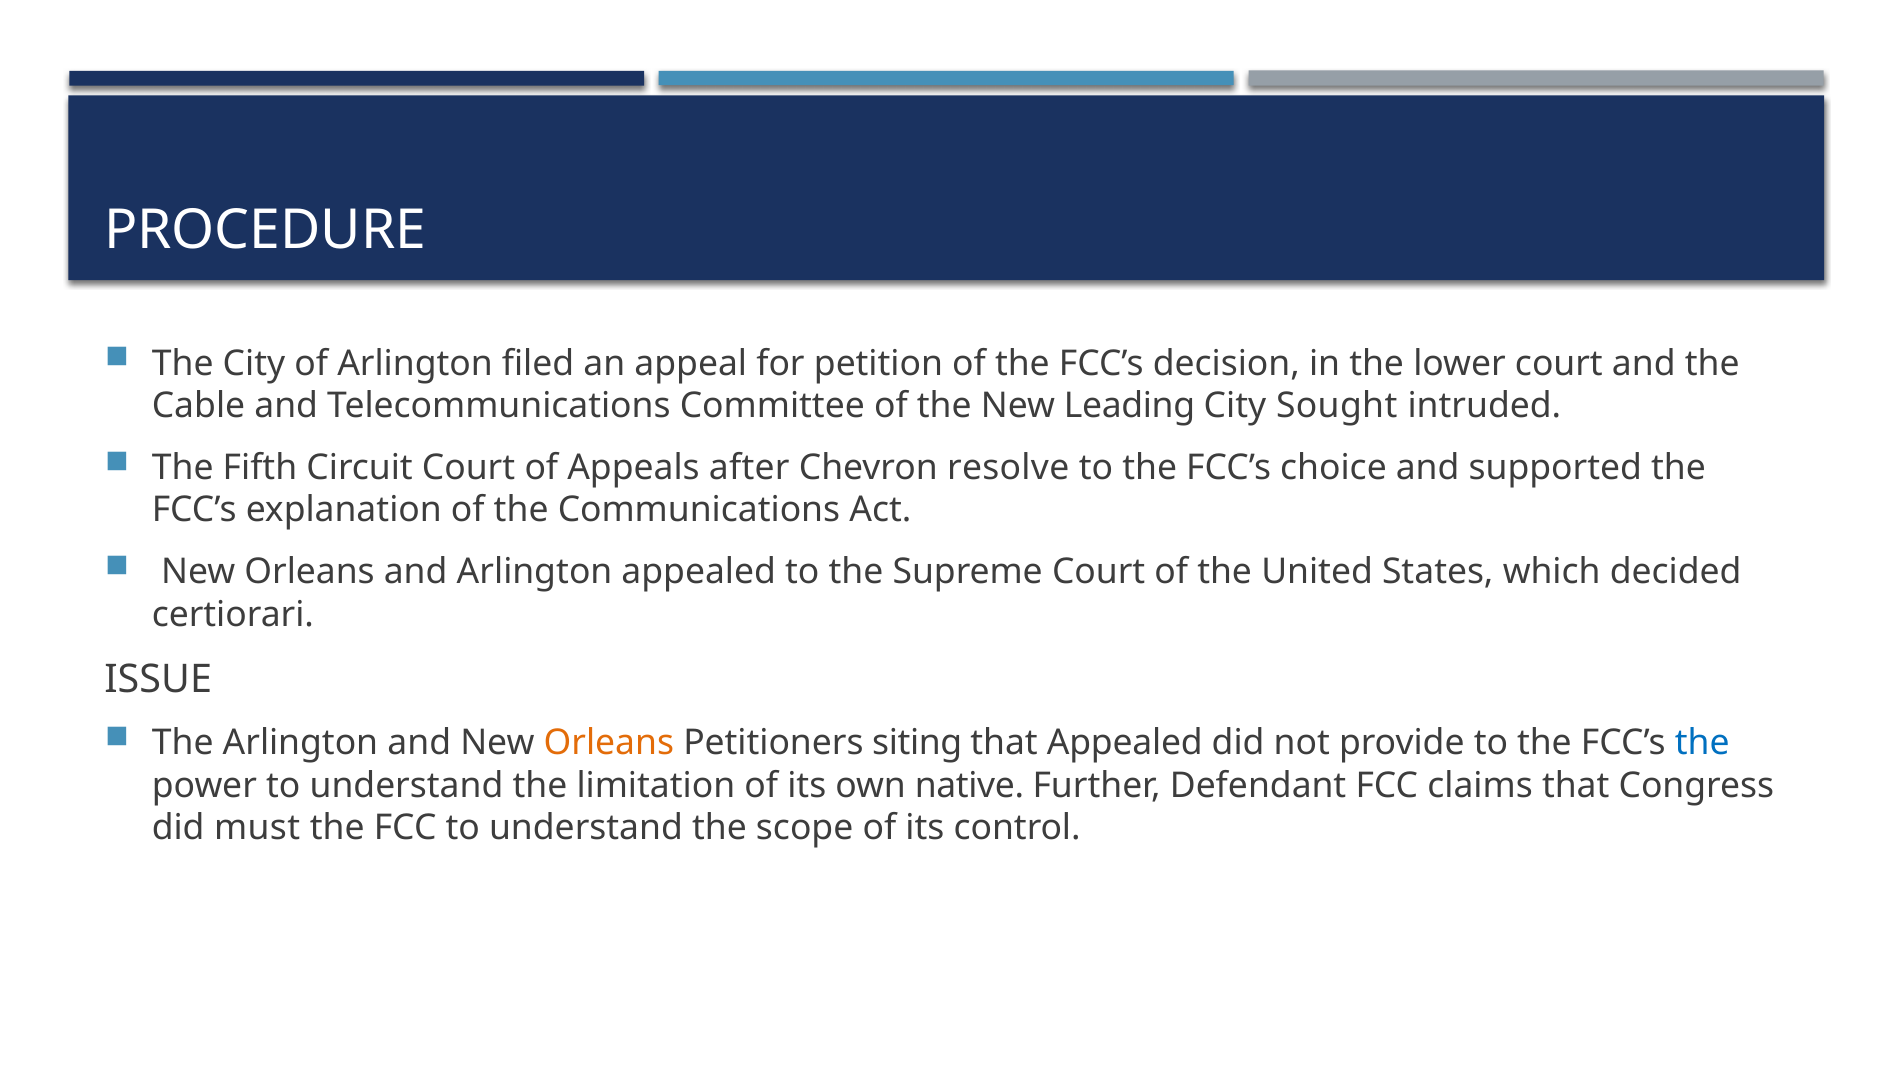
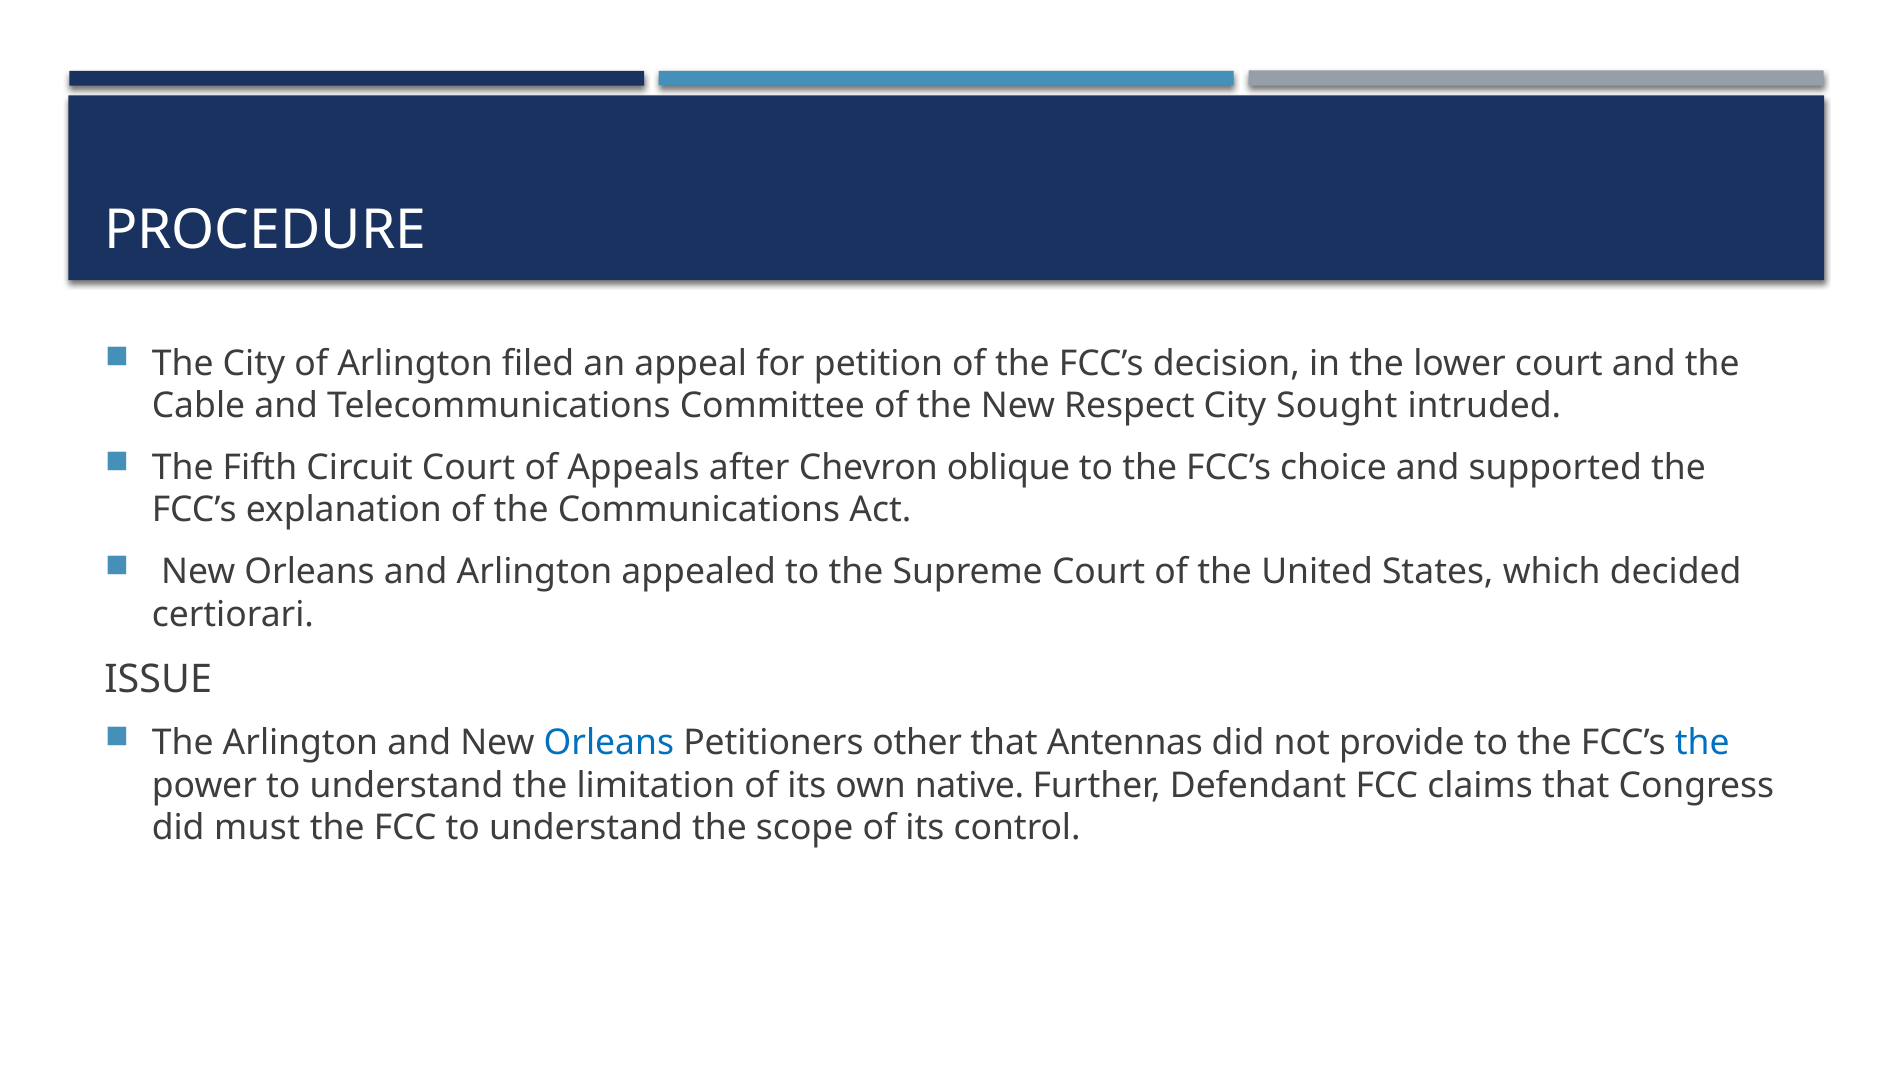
Leading: Leading -> Respect (1129, 406)
resolve: resolve -> oblique (1009, 468)
Orleans colour: orange -> blue (609, 743)
siting: siting -> other (917, 743)
that Appealed: Appealed -> Antennas (1125, 743)
